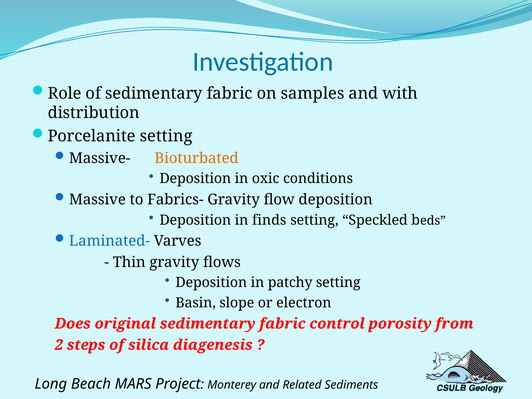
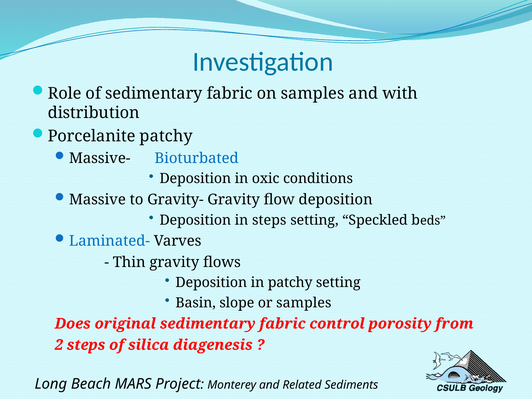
Porcelanite setting: setting -> patchy (166, 136)
Bioturbated colour: orange -> blue (197, 158)
Fabrics-: Fabrics- -> Gravity- (175, 200)
in finds: finds -> steps (269, 220)
or electron: electron -> samples (304, 303)
